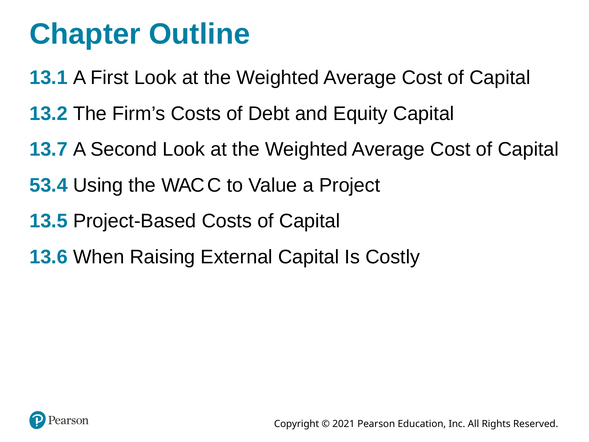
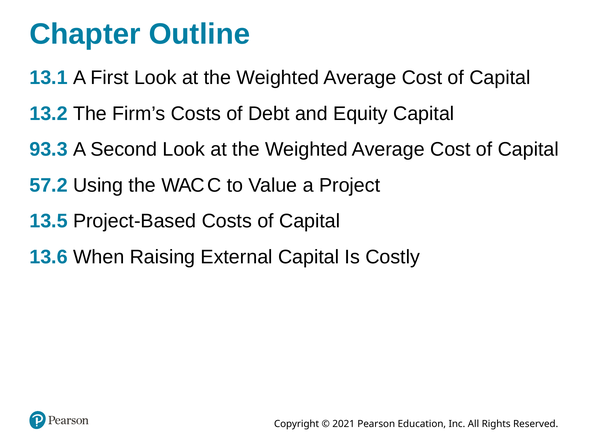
13.7: 13.7 -> 93.3 (49, 149)
53.4: 53.4 -> 57.2 (49, 185)
